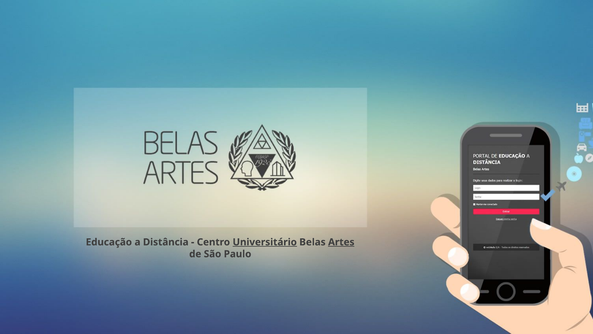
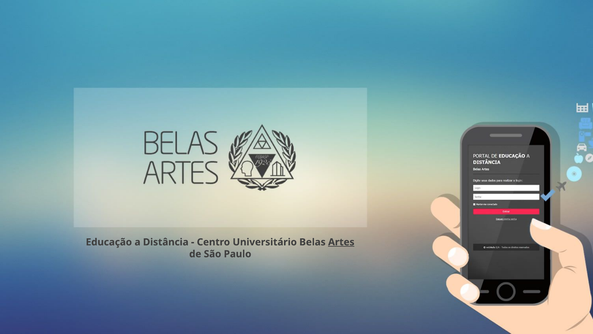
Universitário underline: present -> none (265, 242)
